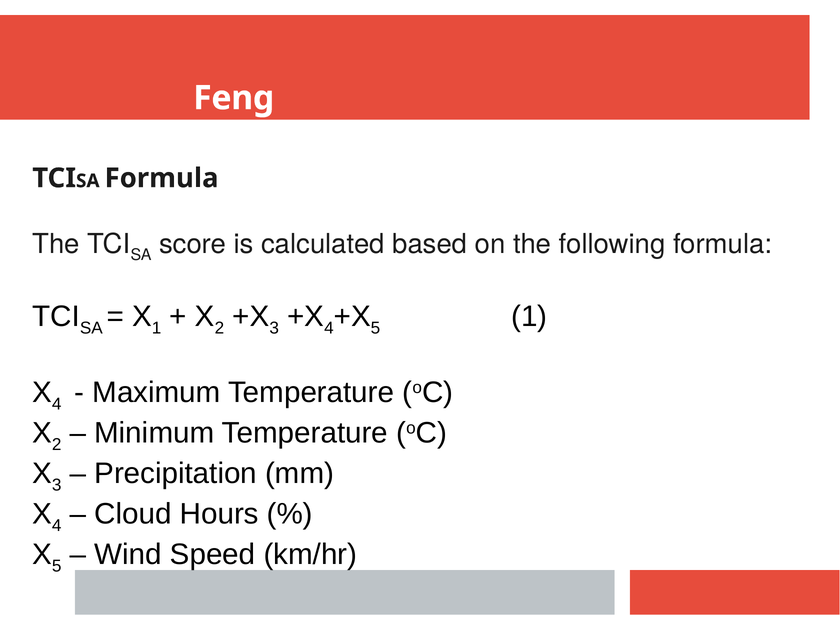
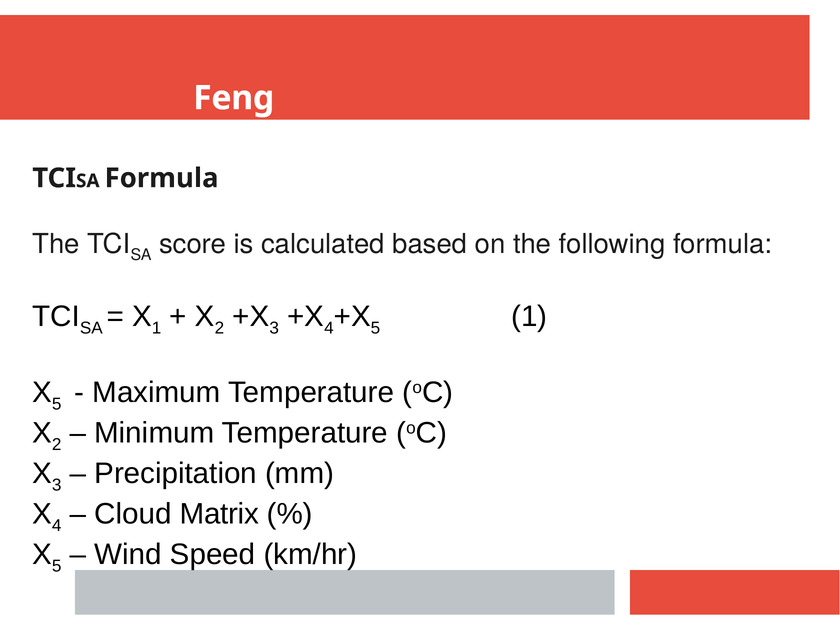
4: 4 -> 5 (57, 404)
Hours: Hours -> Matrix (219, 514)
